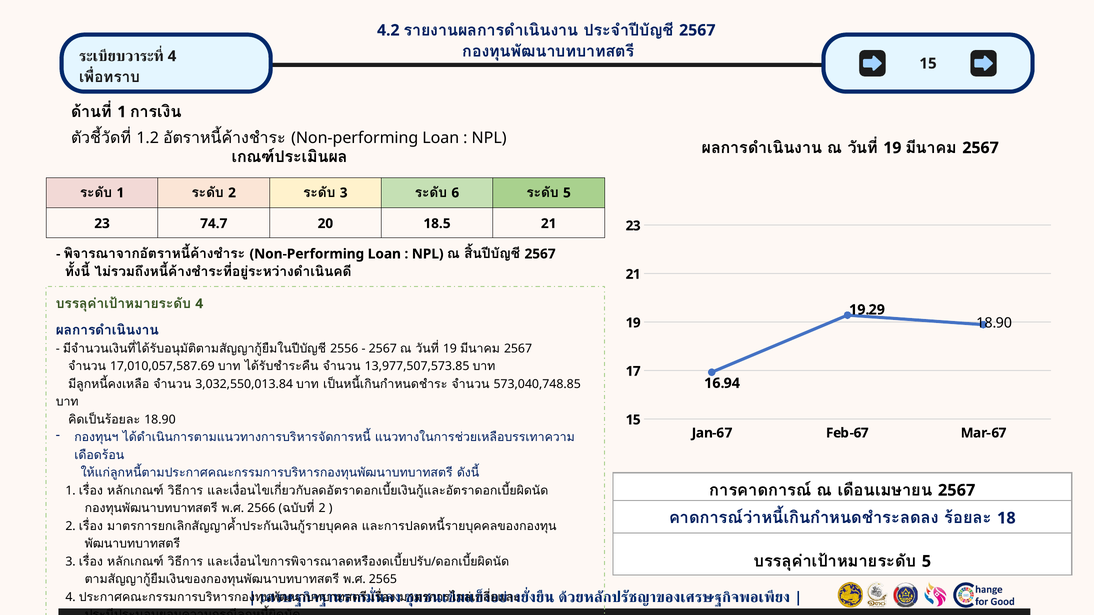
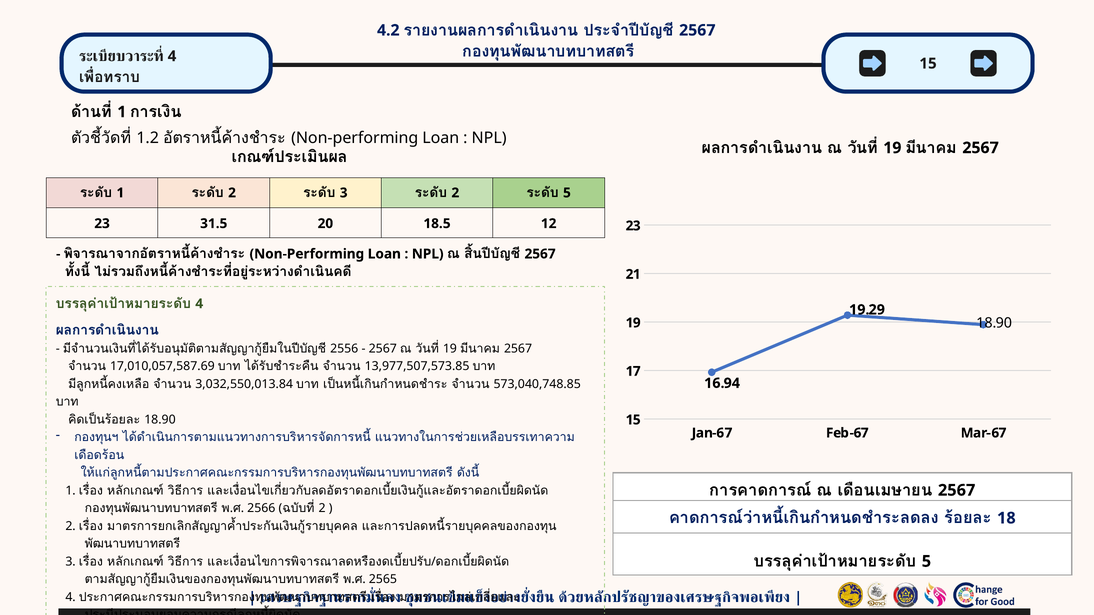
6: 6 -> 2 (455, 193)
74.7: 74.7 -> 31.5 (214, 224)
18.5 21: 21 -> 12 (549, 224)
